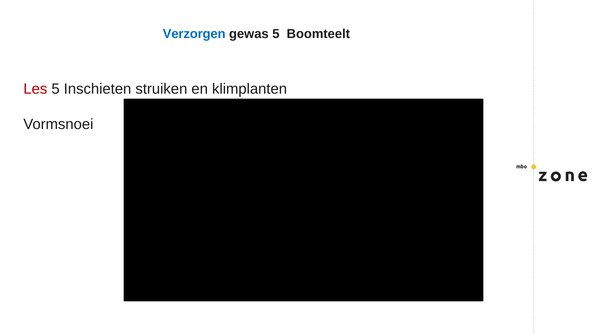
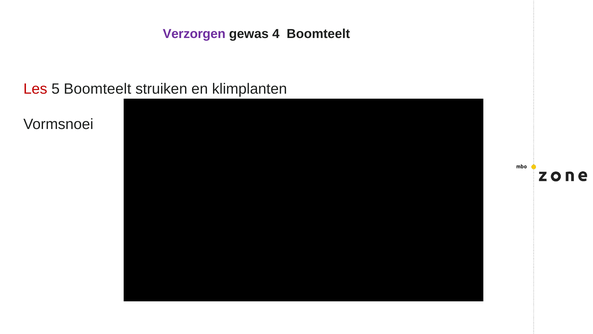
Verzorgen colour: blue -> purple (194, 34)
gewas 5: 5 -> 4 (276, 34)
5 Inschieten: Inschieten -> Boomteelt (97, 89)
